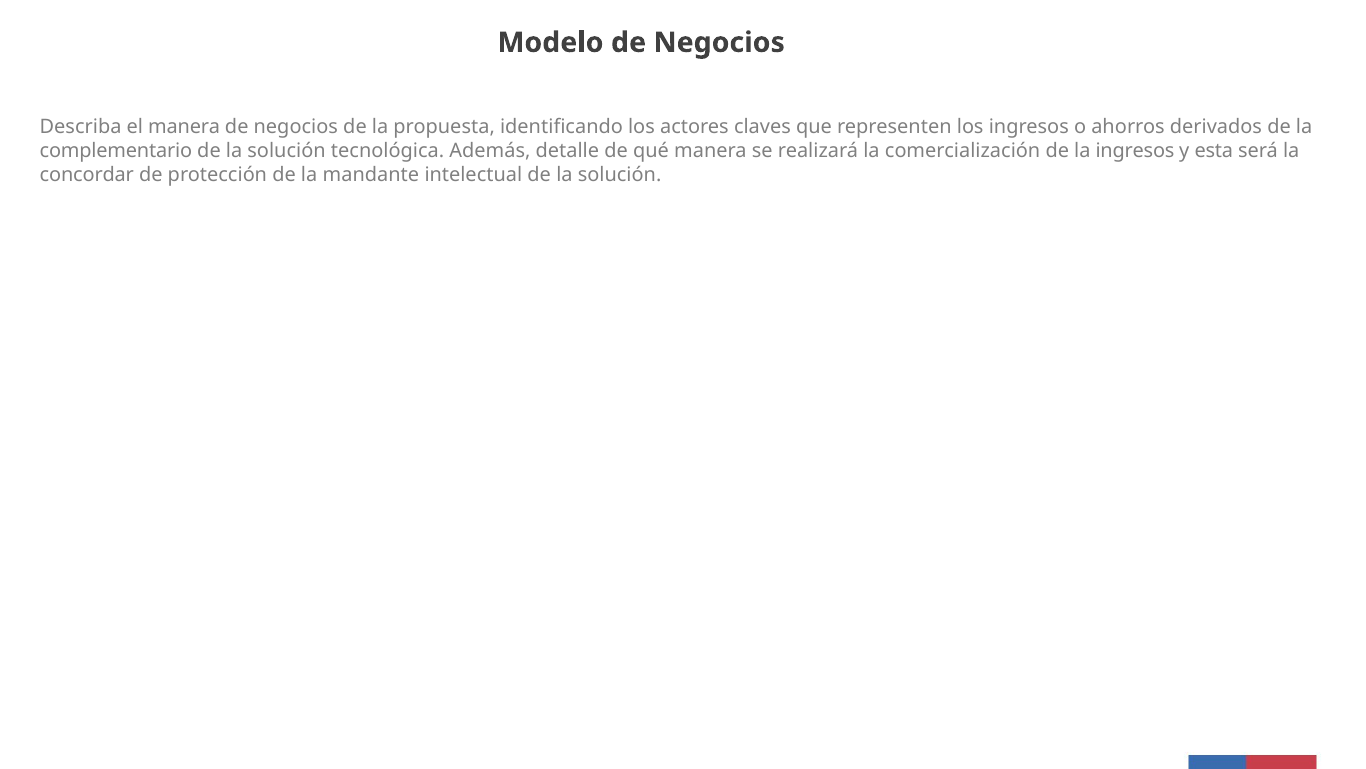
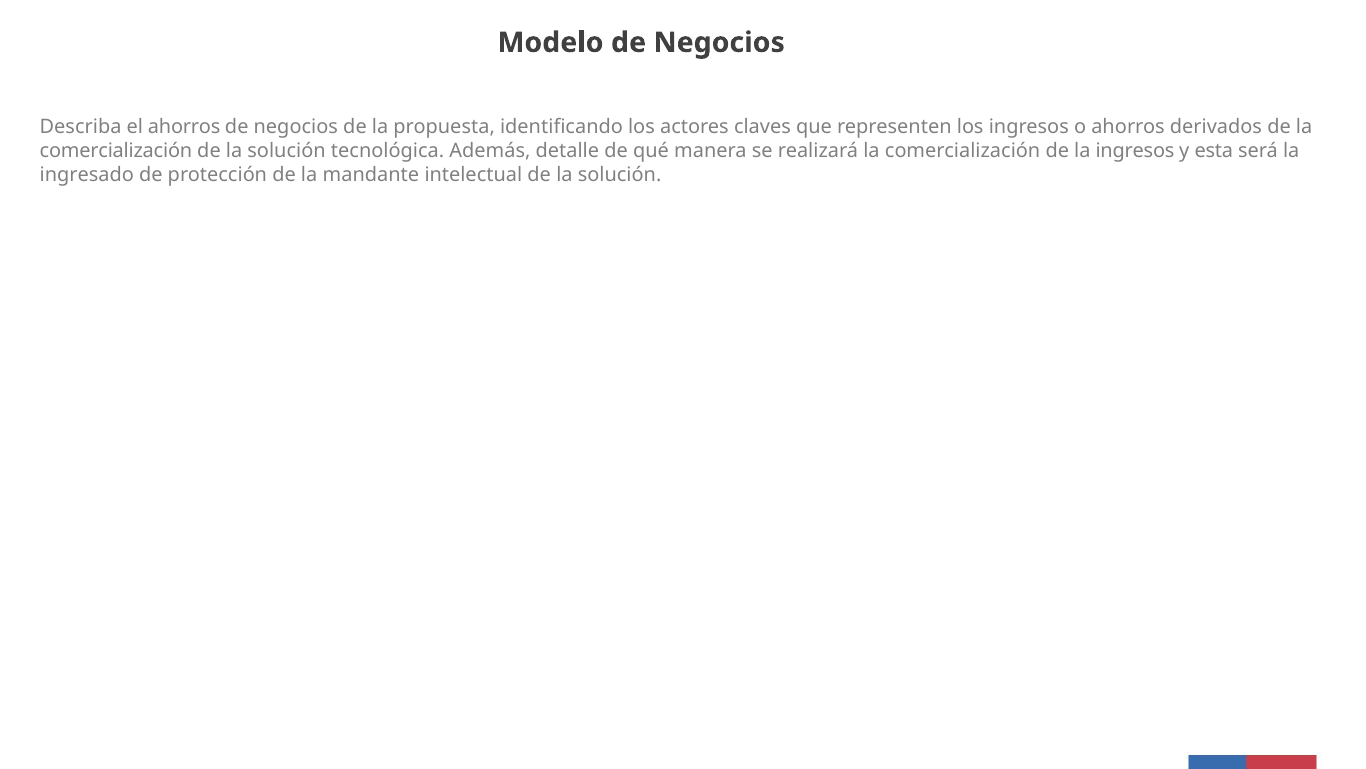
el manera: manera -> ahorros (184, 127)
complementario: complementario -> comercialización (116, 151)
concordar: concordar -> ingresado (87, 175)
